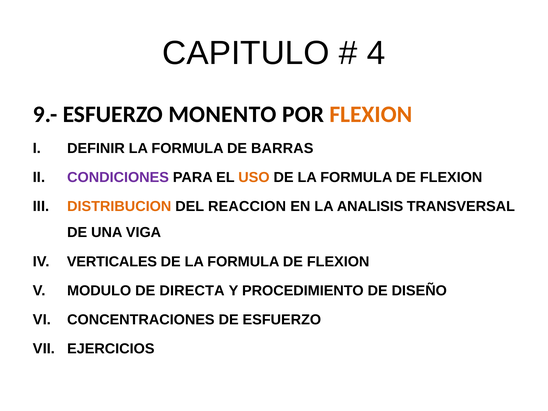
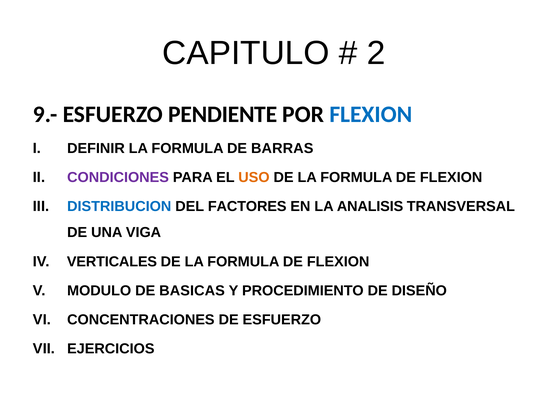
4: 4 -> 2 (376, 53)
MONENTO: MONENTO -> PENDIENTE (223, 114)
FLEXION colour: orange -> blue (371, 114)
DISTRIBUCION colour: orange -> blue (119, 206)
REACCION: REACCION -> FACTORES (247, 206)
DIRECTA: DIRECTA -> BASICAS (192, 291)
